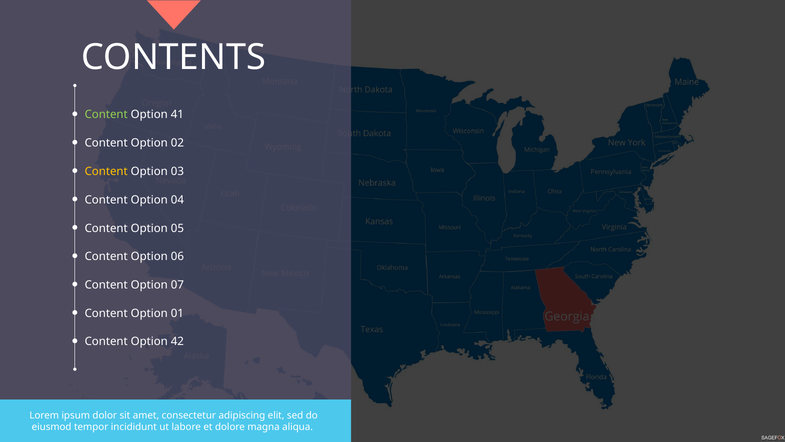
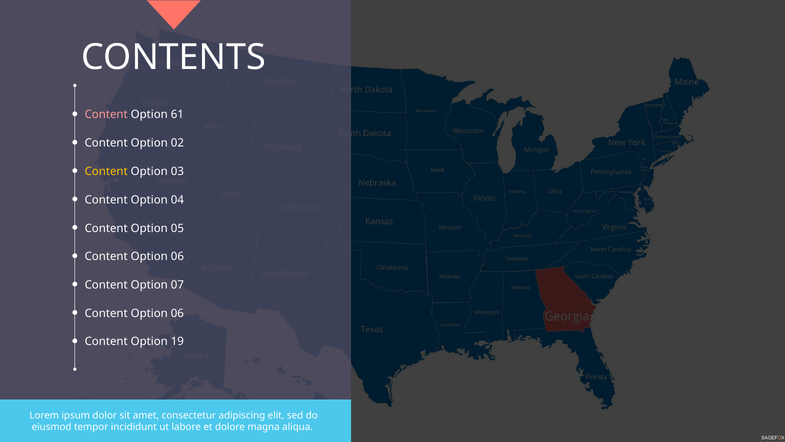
Content colour: light green -> pink (106, 114)
41: 41 -> 61 (177, 114)
01: 01 -> 06 (177, 313)
42: 42 -> 19 (177, 341)
